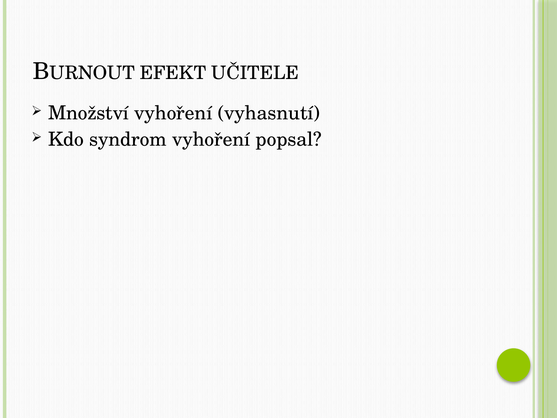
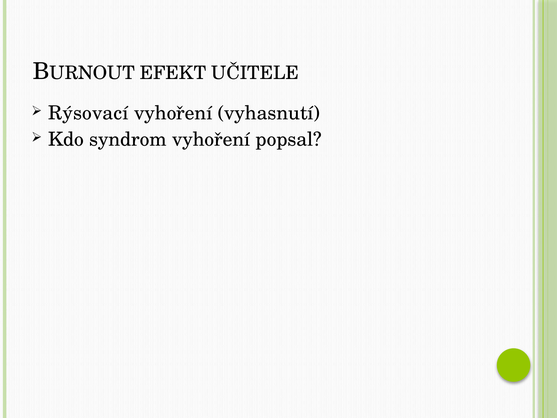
Množství: Množství -> Rýsovací (88, 113)
